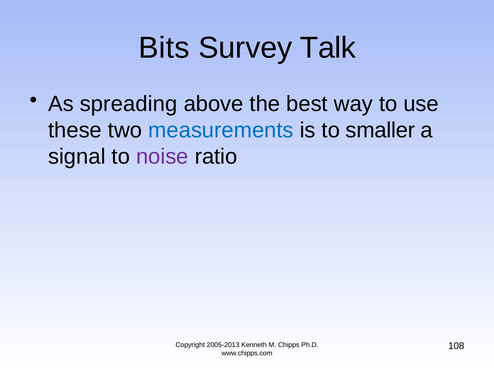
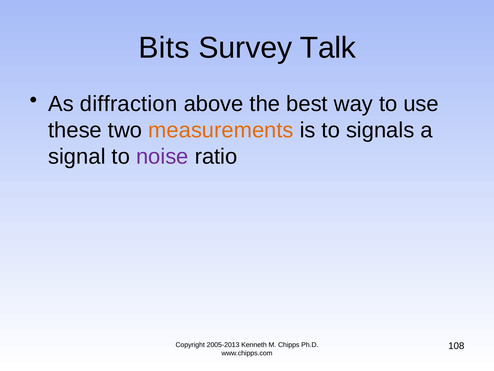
spreading: spreading -> diffraction (129, 104)
measurements colour: blue -> orange (221, 130)
smaller: smaller -> signals (380, 130)
